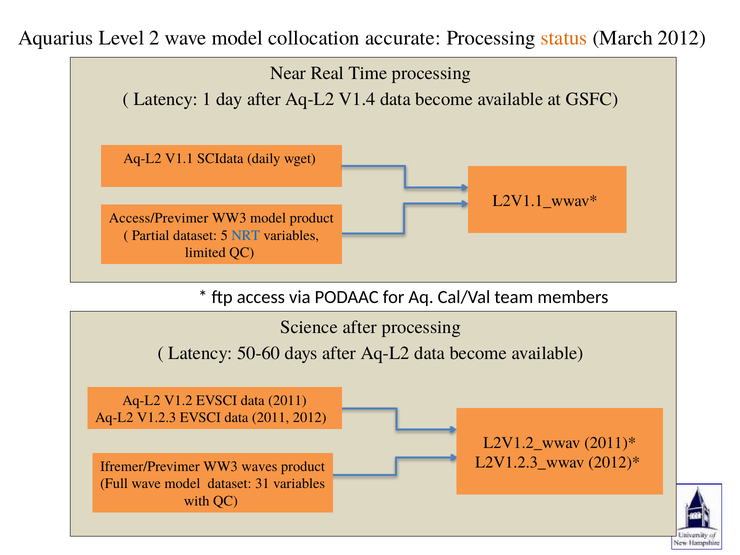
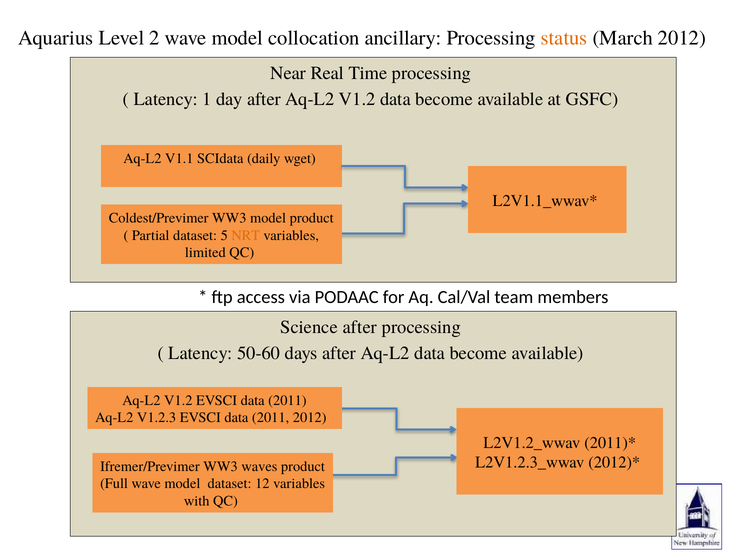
accurate: accurate -> ancillary (403, 38)
after Aq-L2 V1.4: V1.4 -> V1.2 (357, 99)
Access/Previmer: Access/Previmer -> Coldest/Previmer (159, 218)
NRT colour: blue -> orange (246, 235)
31: 31 -> 12 (262, 484)
